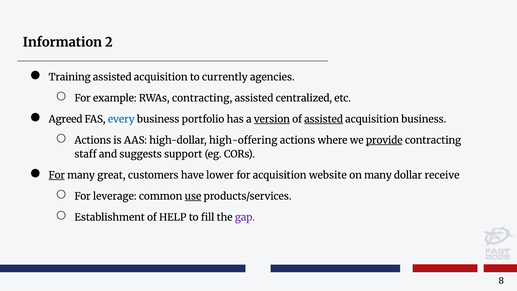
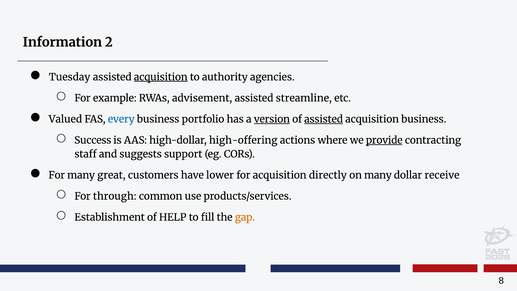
Training: Training -> Tuesday (70, 77)
acquisition underline: none -> present (161, 77)
currently: currently -> authority (225, 77)
RWAs contracting: contracting -> advisement (202, 98)
centralized: centralized -> streamline (304, 98)
Agreed: Agreed -> Valued (65, 119)
Actions: Actions -> Success (93, 140)
For underline: present -> none (57, 175)
website: website -> directly (328, 175)
leverage: leverage -> through (115, 196)
use underline: present -> none (193, 196)
gap colour: purple -> orange (245, 217)
